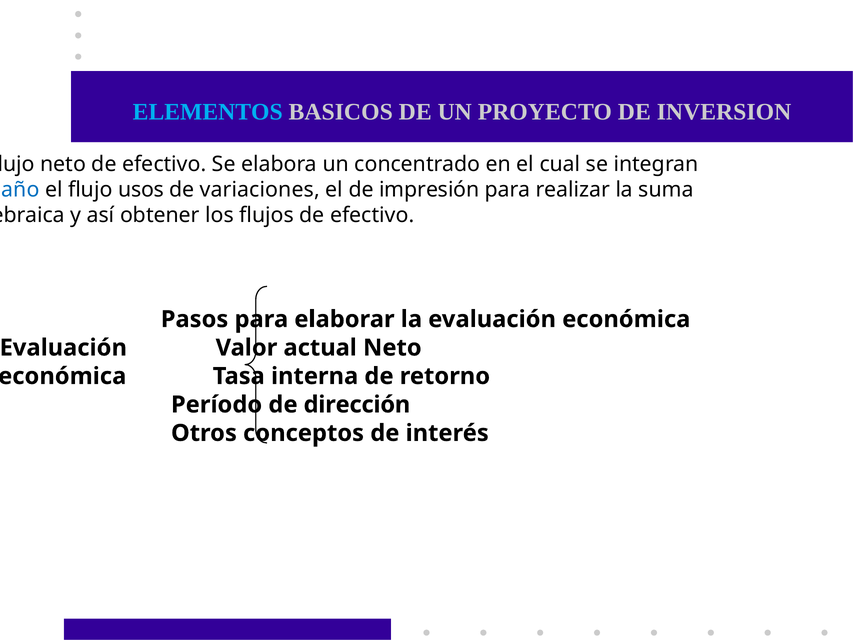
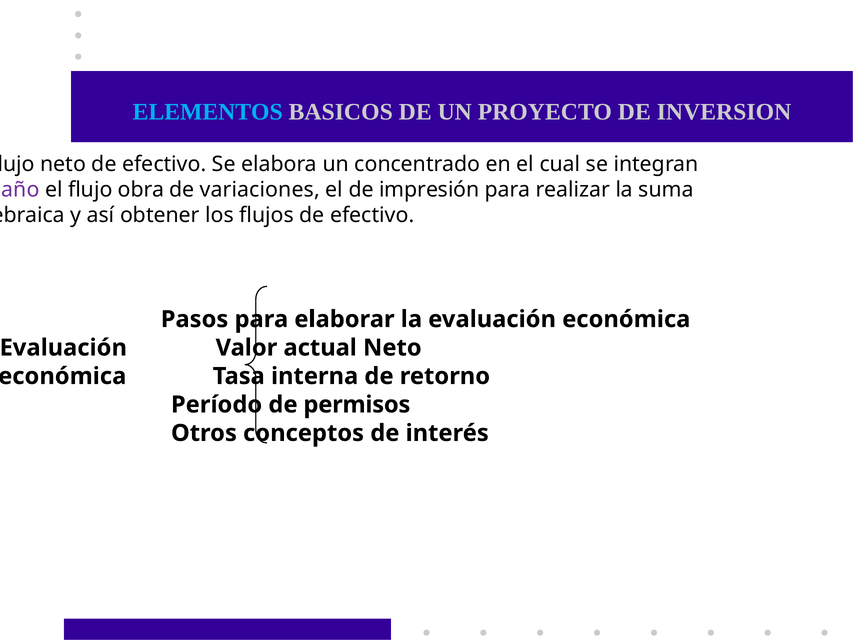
año colour: blue -> purple (20, 190)
usos: usos -> obra (141, 190)
dirección: dirección -> permisos (357, 405)
